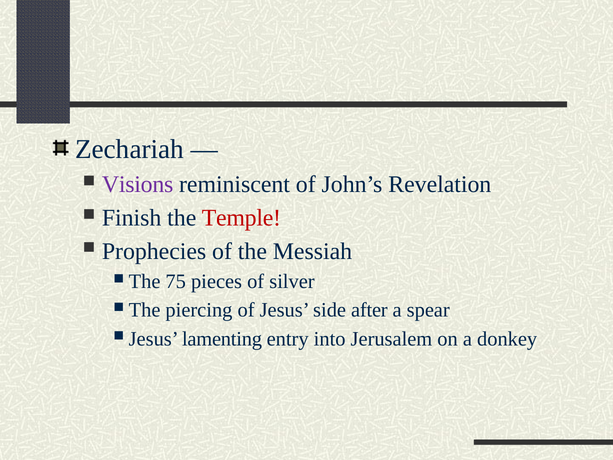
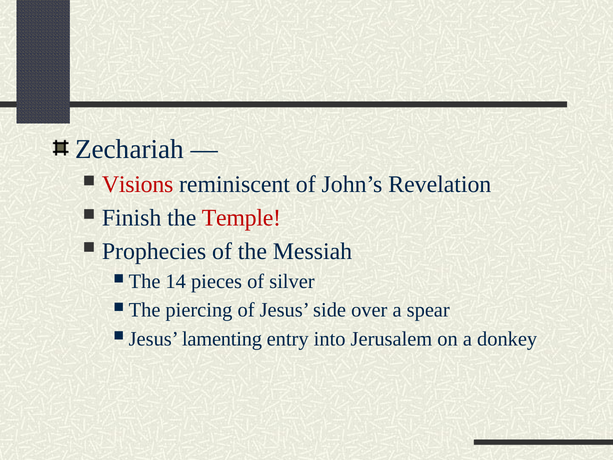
Visions colour: purple -> red (138, 184)
75: 75 -> 14 (176, 281)
after: after -> over (369, 310)
